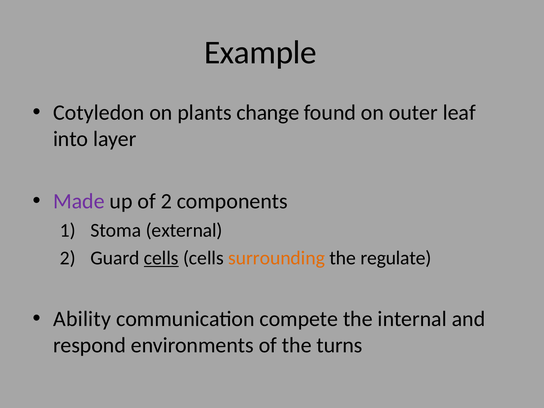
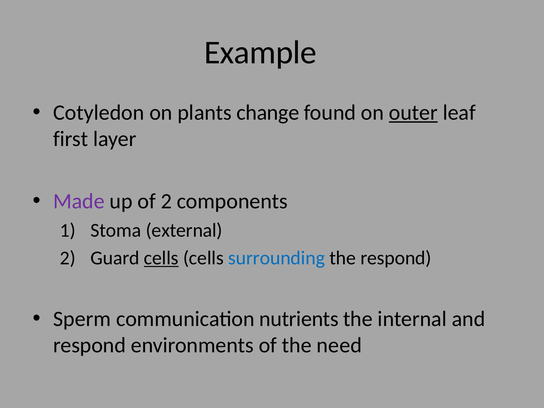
outer underline: none -> present (413, 113)
into: into -> first (71, 139)
surrounding colour: orange -> blue (277, 258)
the regulate: regulate -> respond (396, 258)
Ability: Ability -> Sperm (82, 319)
compete: compete -> nutrients (299, 319)
turns: turns -> need (339, 345)
